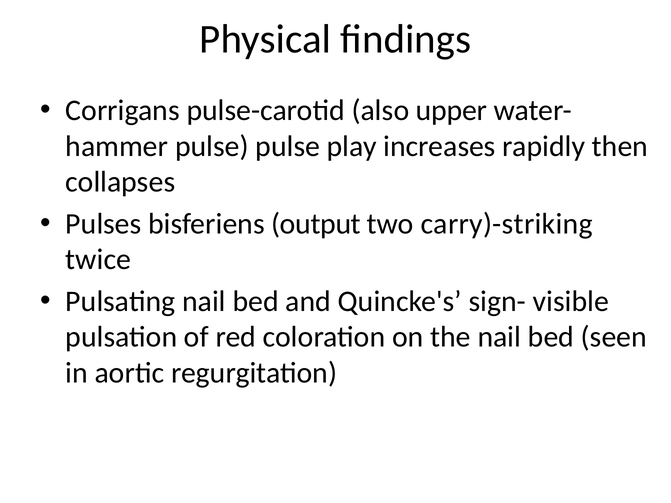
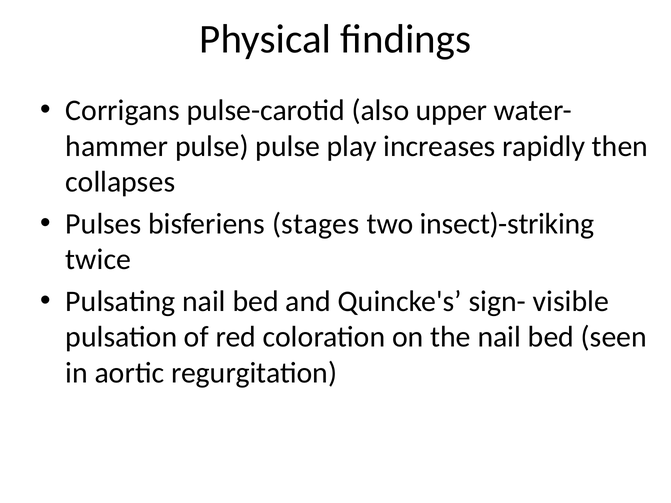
output: output -> stages (316, 224)
carry)-striking: carry)-striking -> insect)-striking (507, 224)
